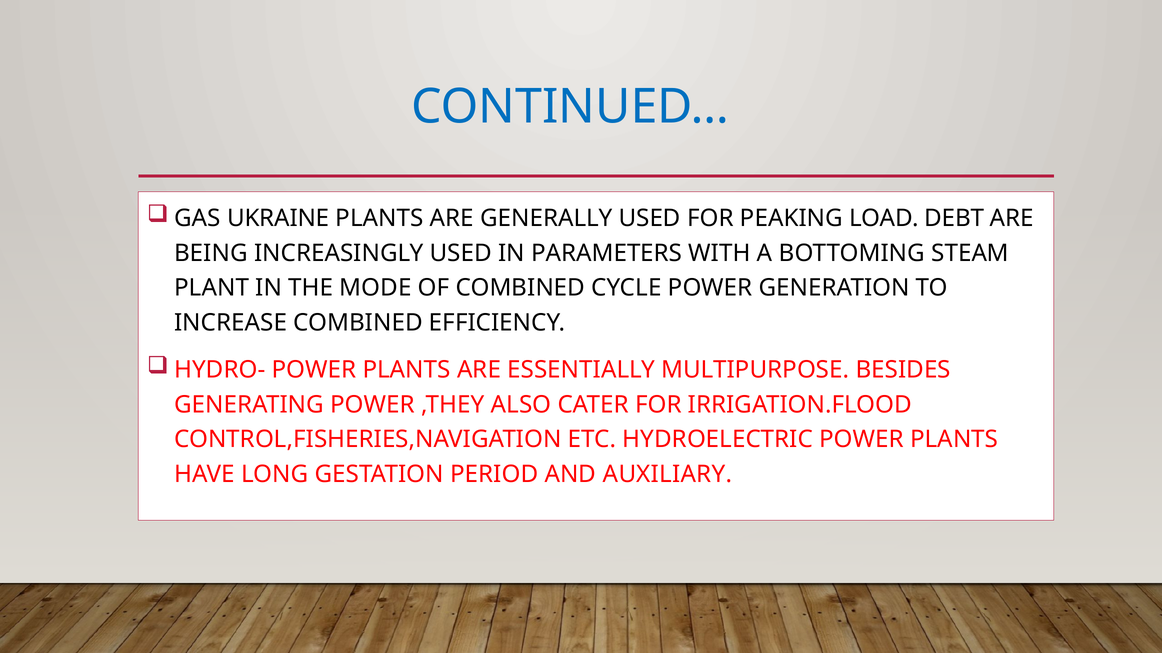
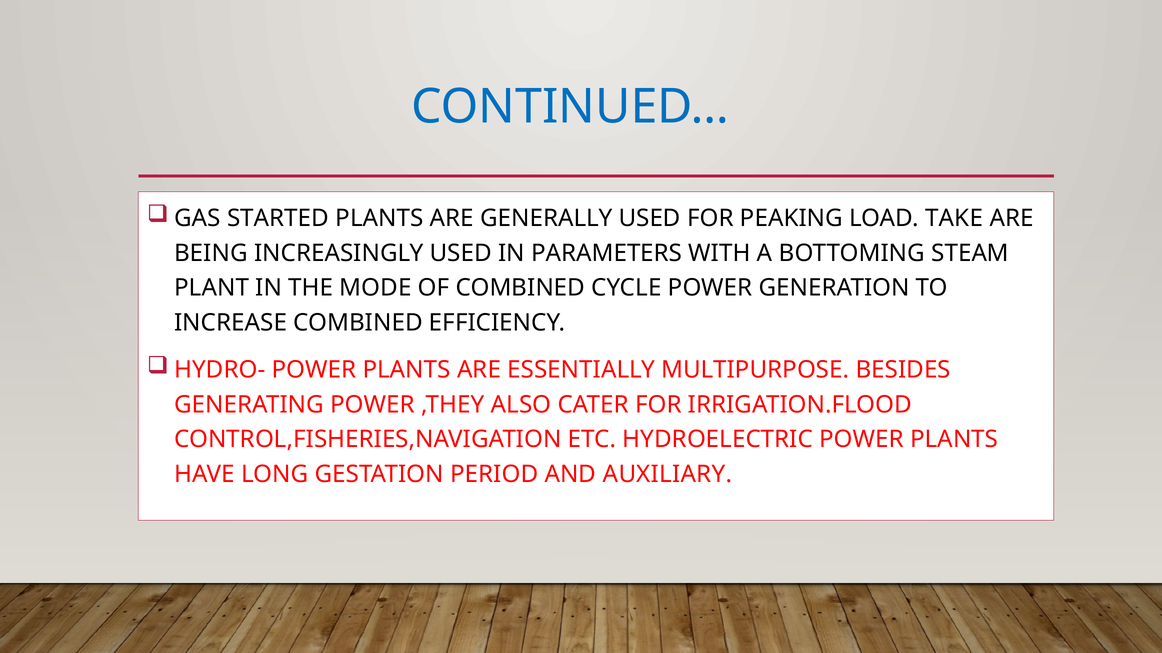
UKRAINE: UKRAINE -> STARTED (278, 218)
DEBT: DEBT -> TAKE (954, 218)
